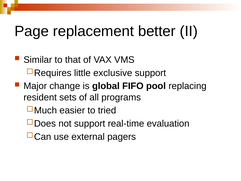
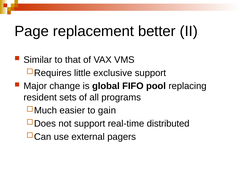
tried: tried -> gain (107, 110)
evaluation: evaluation -> distributed (168, 123)
